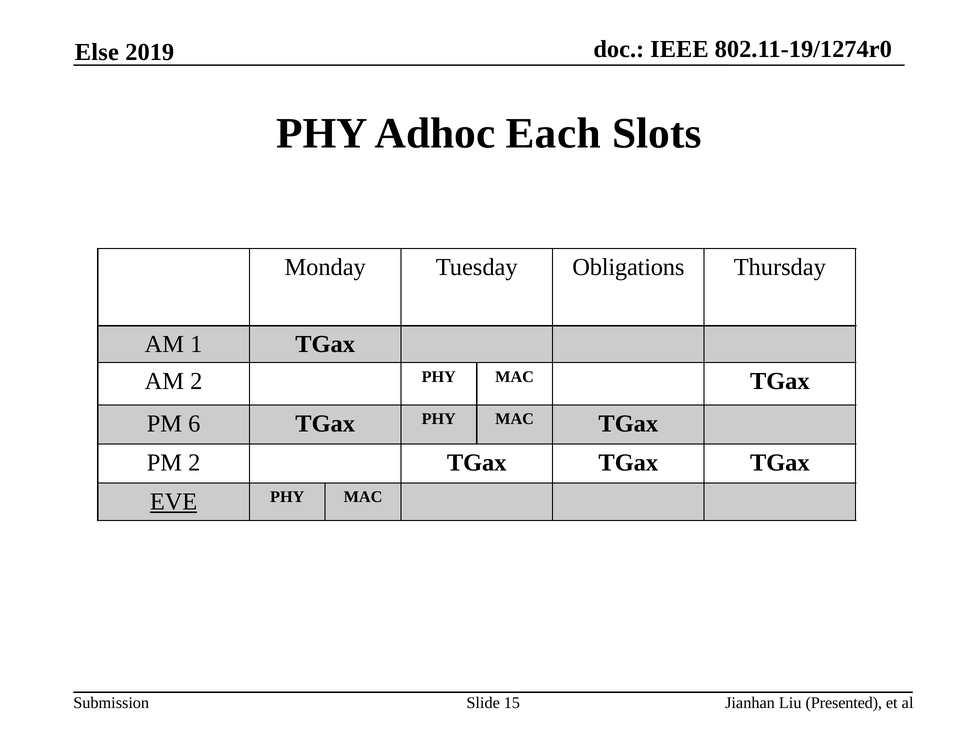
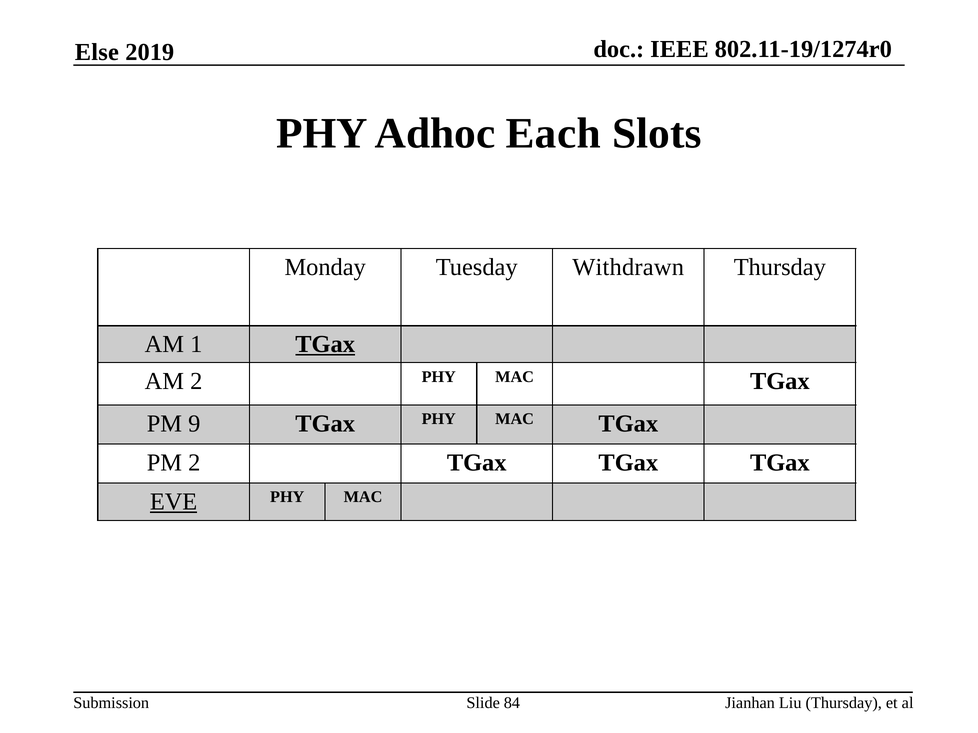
Obligations: Obligations -> Withdrawn (628, 267)
TGax underline: none -> present (325, 345)
6: 6 -> 9 (194, 424)
15: 15 -> 84 (512, 703)
Liu Presented: Presented -> Thursday (844, 703)
